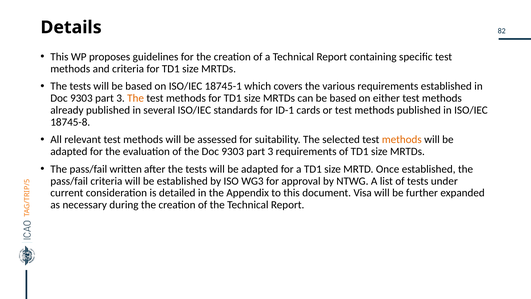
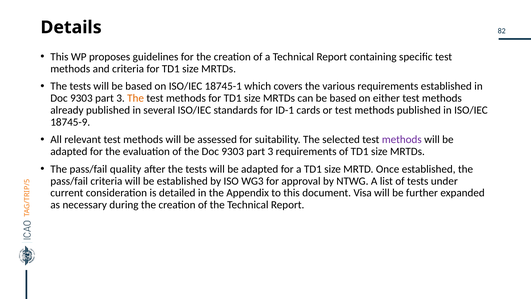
18745-8: 18745-8 -> 18745-9 (70, 122)
methods colour: orange -> purple (402, 139)
written: written -> quality (126, 169)
